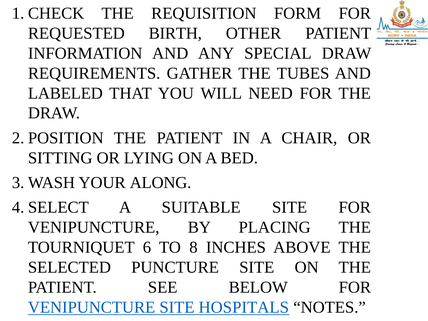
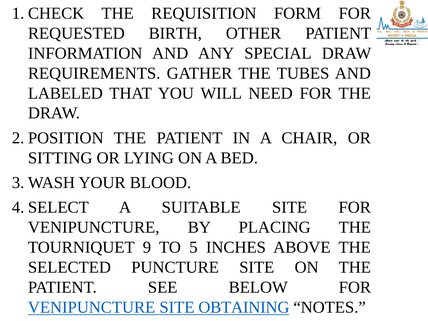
ALONG: ALONG -> BLOOD (160, 183)
6: 6 -> 9 (147, 247)
8: 8 -> 5 (193, 247)
HOSPITALS: HOSPITALS -> OBTAINING (244, 307)
